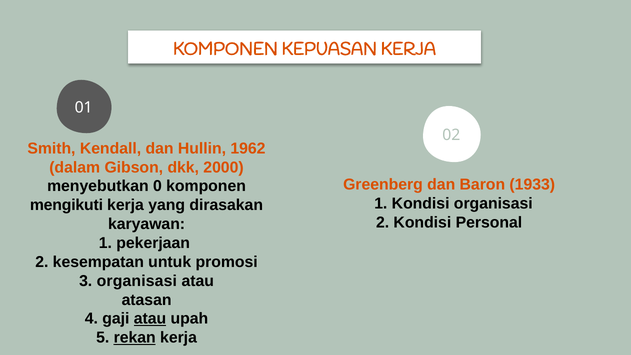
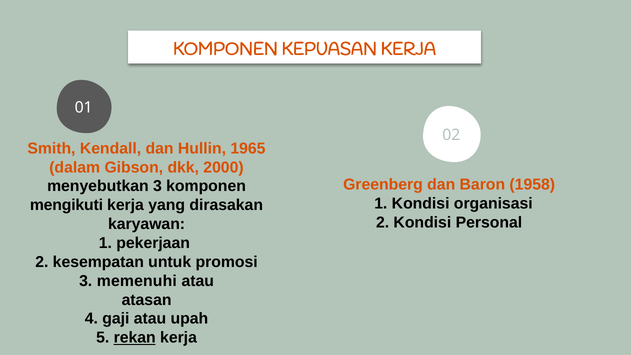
1962: 1962 -> 1965 (248, 148)
1933: 1933 -> 1958 (532, 184)
menyebutkan 0: 0 -> 3 (157, 186)
3 organisasi: organisasi -> memenuhi (137, 281)
atau underline: present -> none (150, 319)
